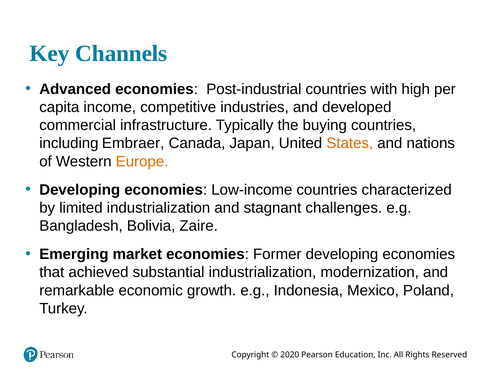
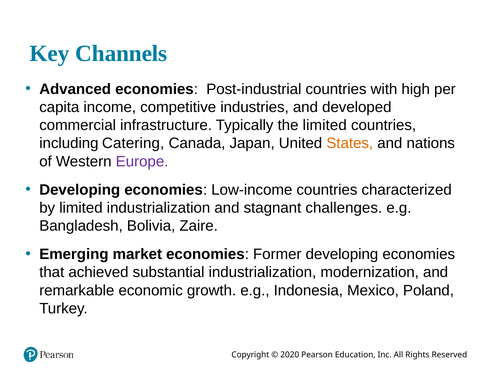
the buying: buying -> limited (325, 125)
Embraer: Embraer -> Catering (133, 143)
Europe colour: orange -> purple (142, 161)
